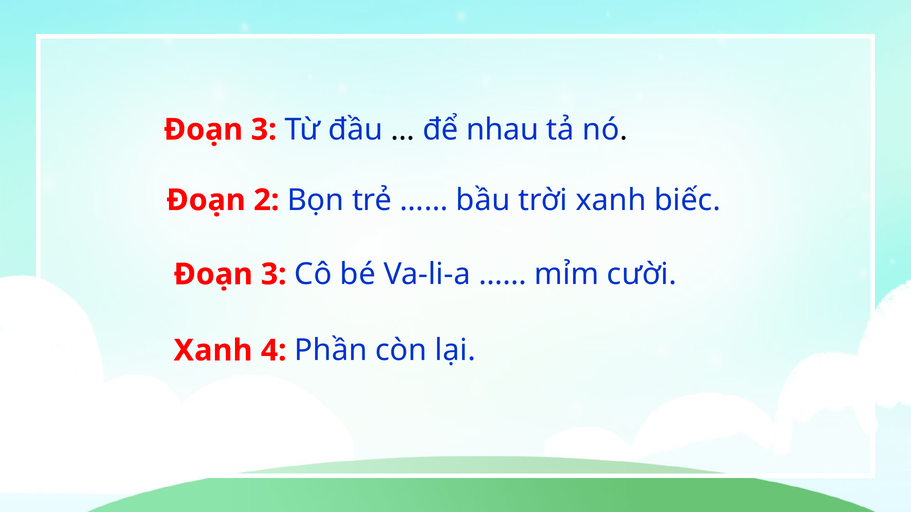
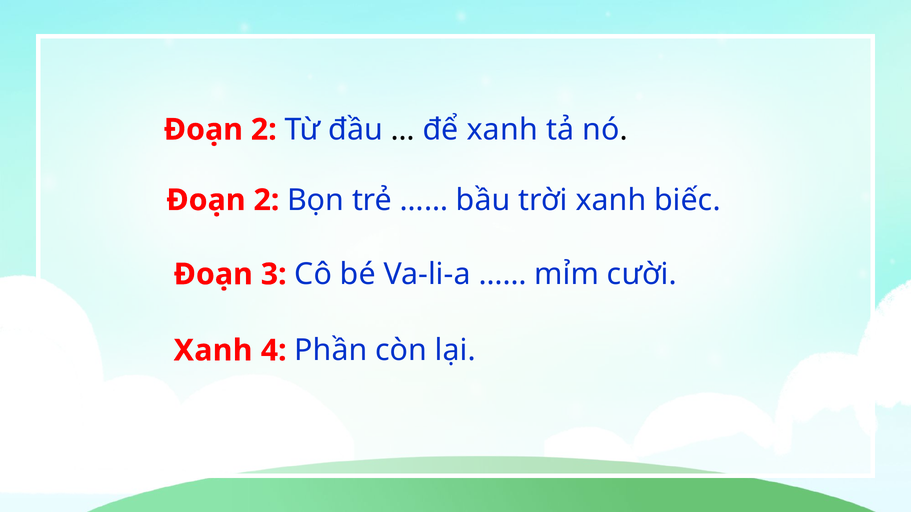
3: 3 -> 2 (264, 130)
để nhau: nhau -> xanh (502, 130)
